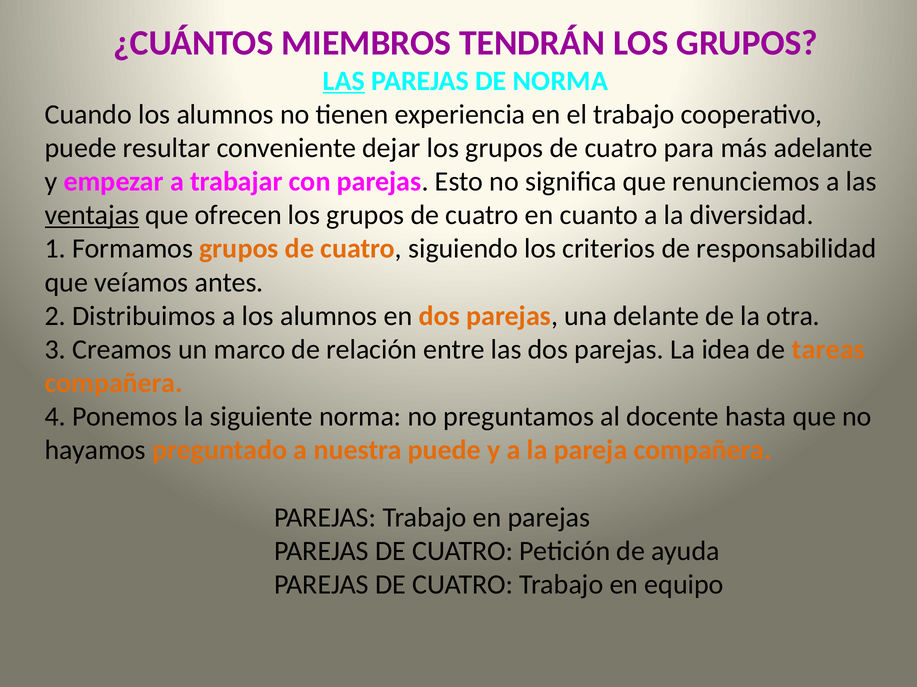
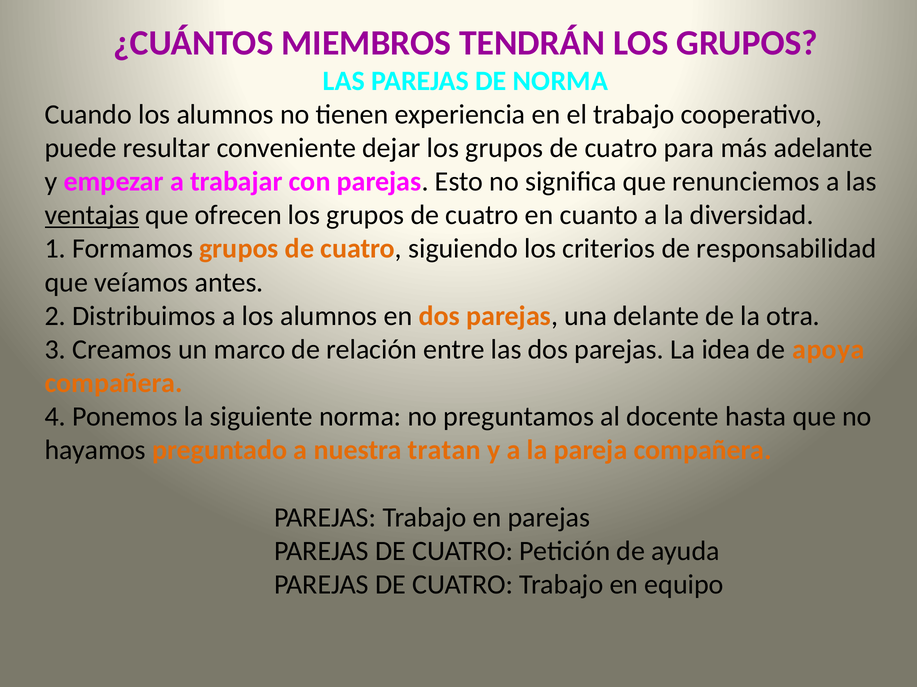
LAS underline: present -> none (344, 81)
tareas: tareas -> apoya (828, 350)
nuestra puede: puede -> tratan (444, 451)
